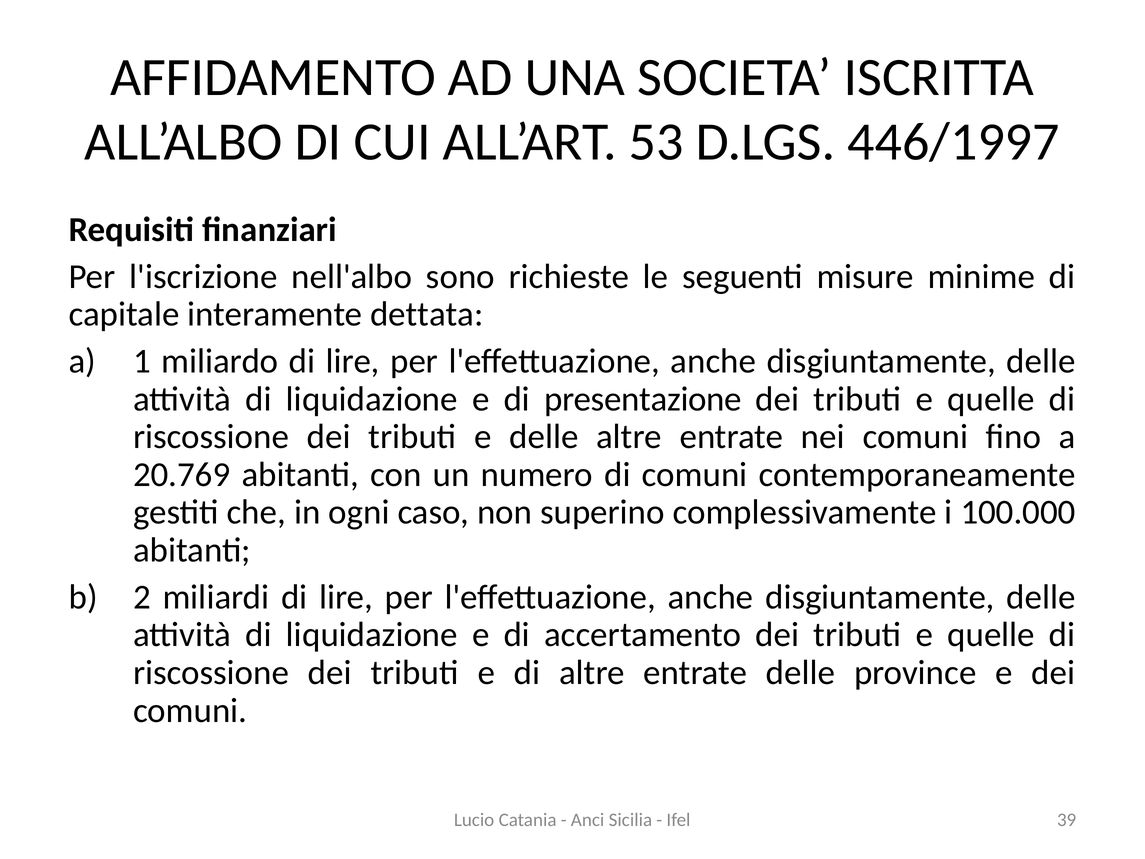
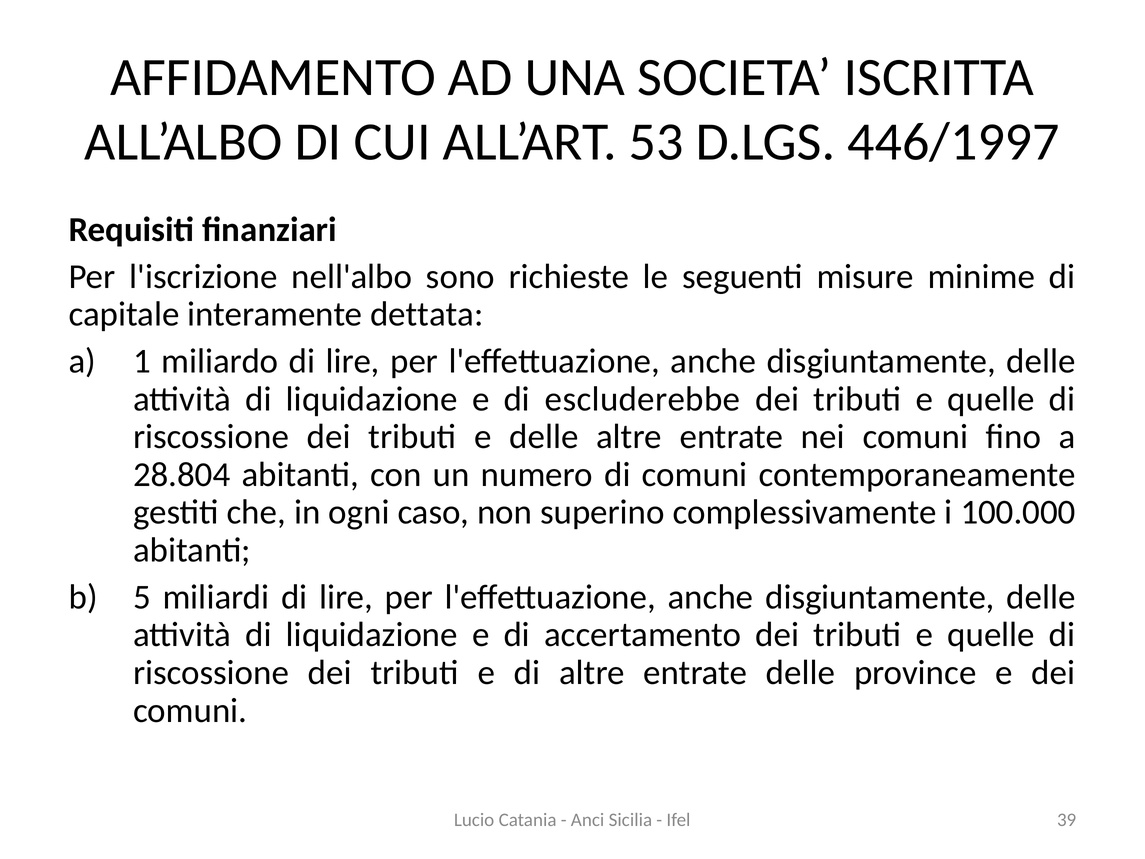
presentazione: presentazione -> escluderebbe (643, 399)
20.769: 20.769 -> 28.804 (182, 474)
2: 2 -> 5 (142, 597)
